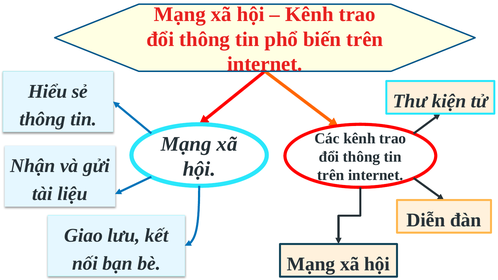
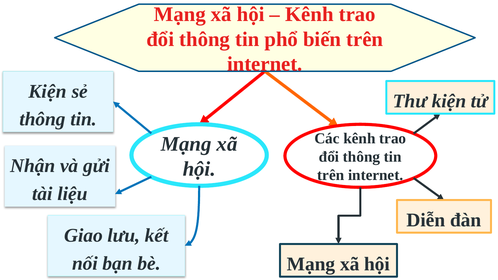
Hiểu: Hiểu -> Kiện (47, 91)
